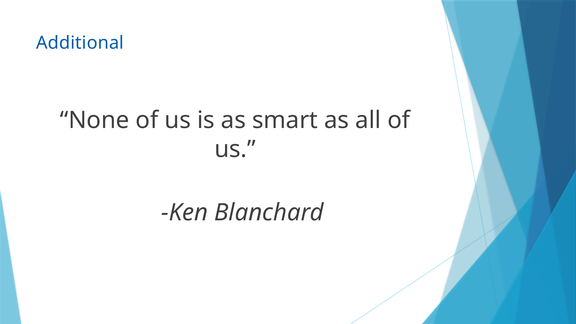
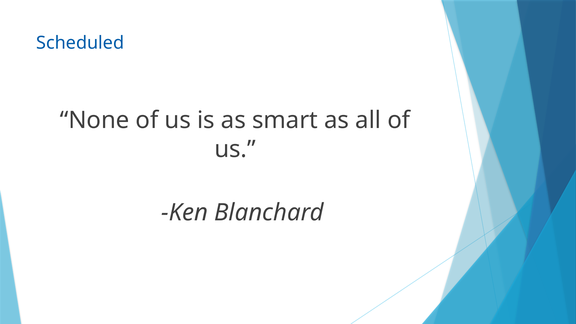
Additional: Additional -> Scheduled (80, 43)
